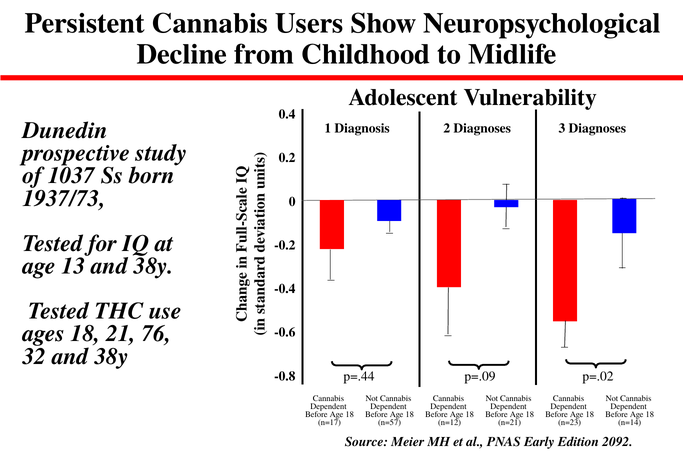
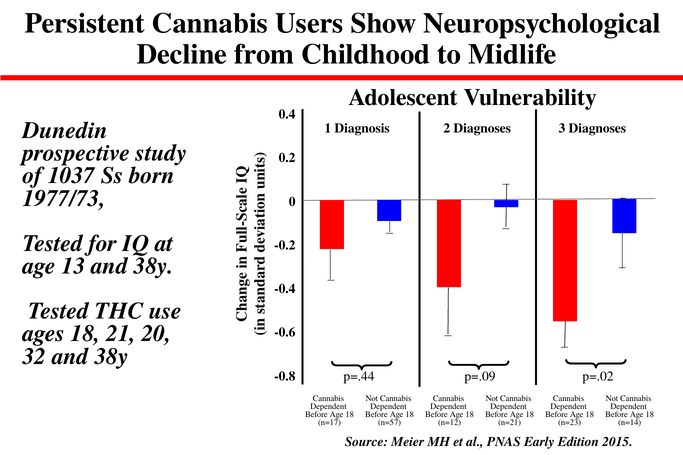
1937/73: 1937/73 -> 1977/73 (64, 198)
76: 76 -> 20 (156, 334)
2092: 2092 -> 2015 (617, 442)
